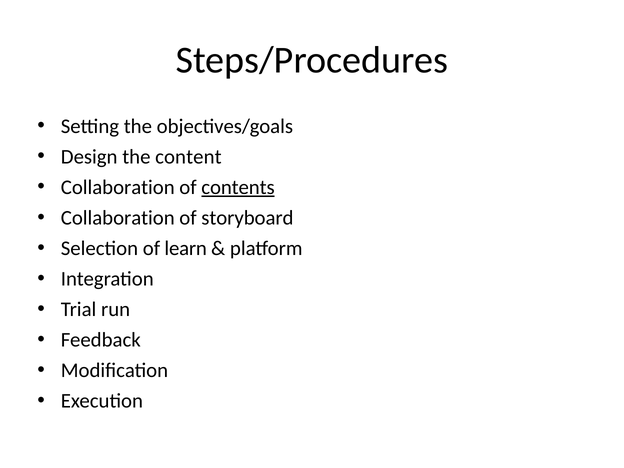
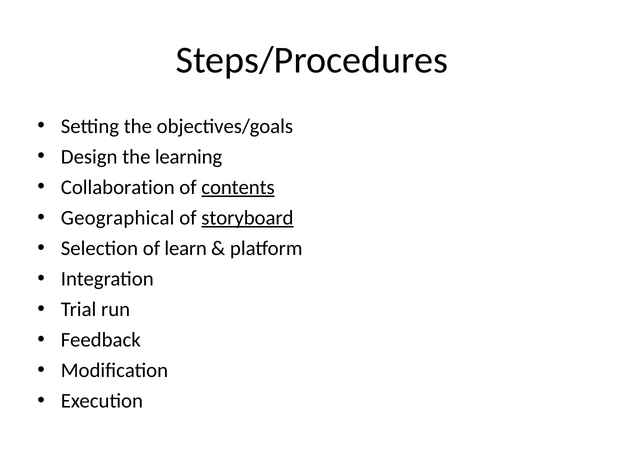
content: content -> learning (189, 157)
Collaboration: Collaboration -> Geographical (118, 218)
storyboard underline: none -> present (247, 218)
